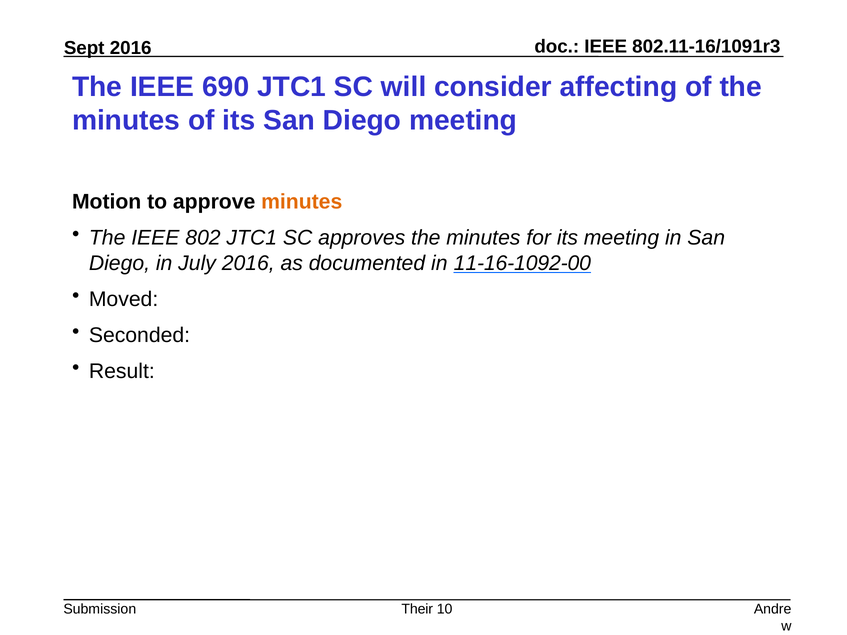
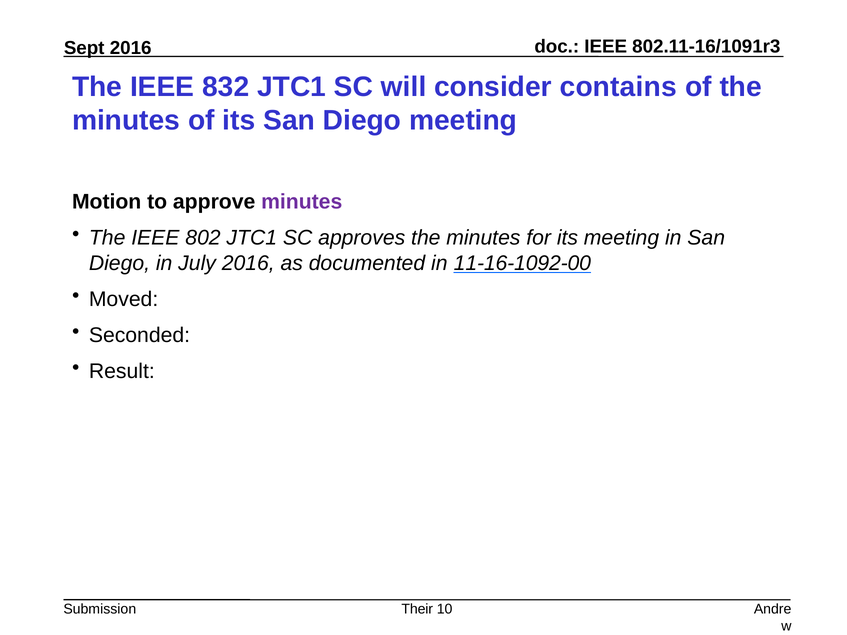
690: 690 -> 832 (226, 87)
affecting: affecting -> contains (618, 87)
minutes colour: orange -> purple (302, 202)
